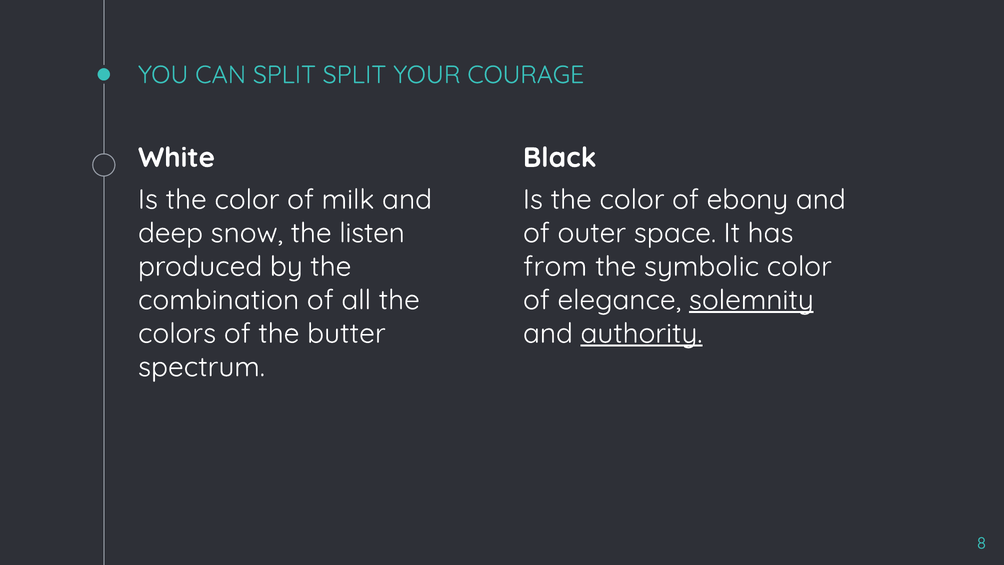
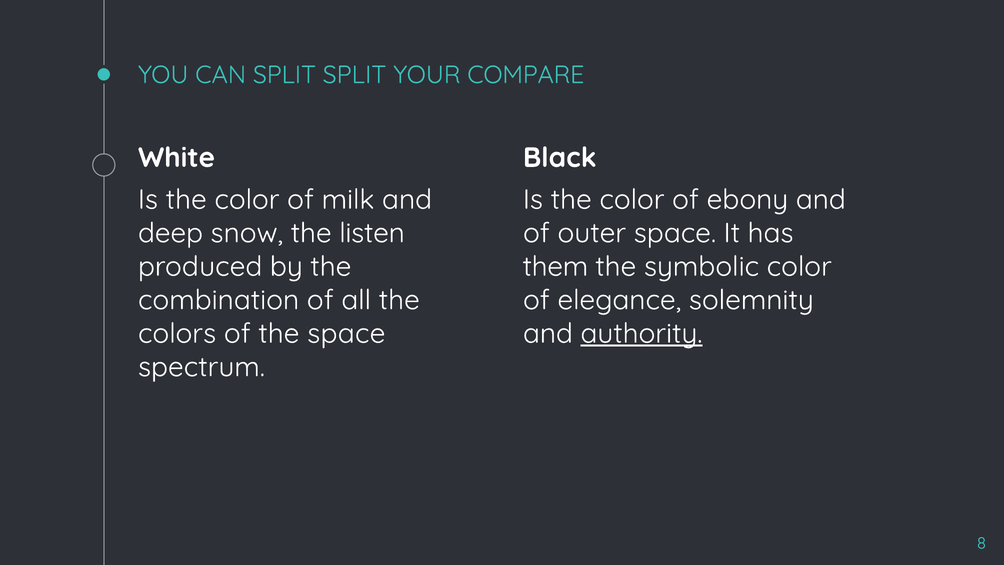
COURAGE: COURAGE -> COMPARE (526, 75)
from: from -> them (555, 266)
solemnity underline: present -> none (751, 300)
the butter: butter -> space (346, 333)
